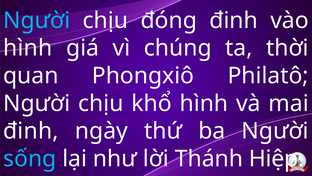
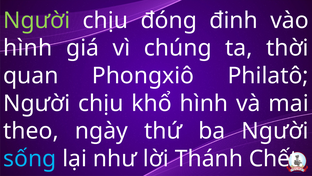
Người colour: light blue -> light green (37, 20)
đinh: đinh -> theo (31, 131)
Hiệp: Hiệp -> Chết (276, 158)
